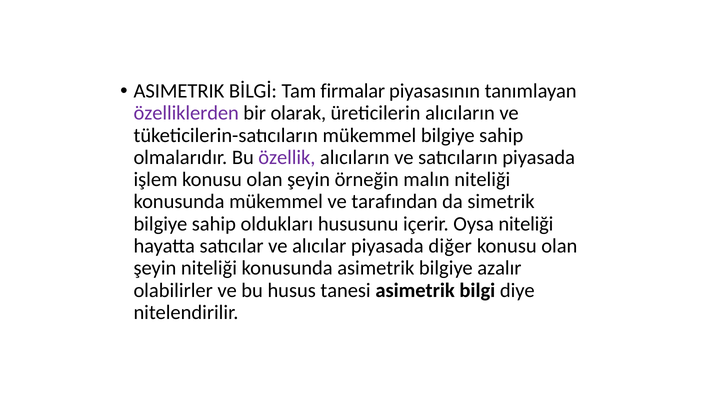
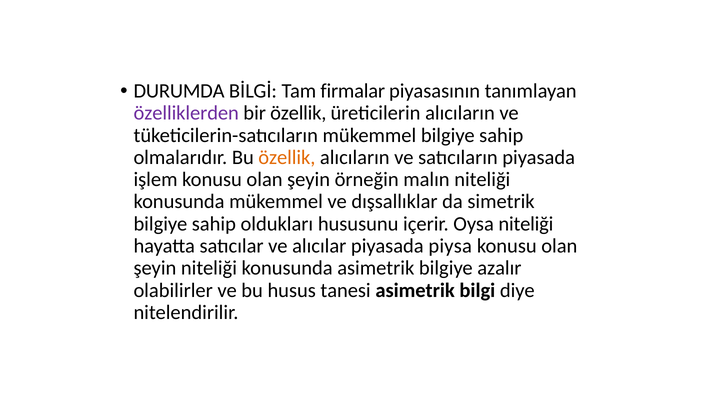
ASIMETRIK: ASIMETRIK -> DURUMDA (179, 91)
bir olarak: olarak -> özellik (298, 113)
özellik colour: purple -> orange (287, 157)
tarafından: tarafından -> dışsallıklar (394, 202)
diğer: diğer -> piysa (450, 246)
